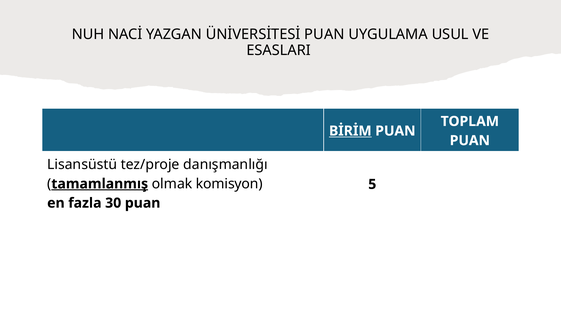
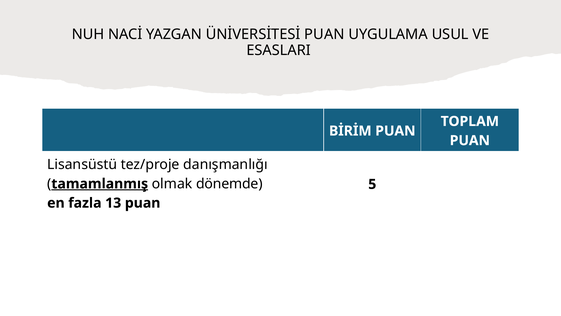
BİRİM underline: present -> none (350, 131)
komisyon: komisyon -> dönemde (229, 184)
30: 30 -> 13 (113, 203)
